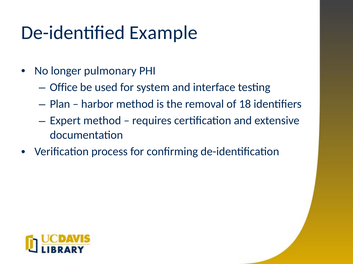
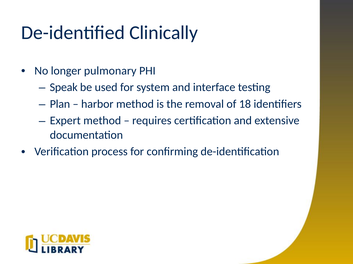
Example: Example -> Clinically (164, 33)
Office: Office -> Speak (64, 88)
